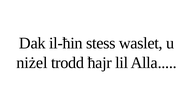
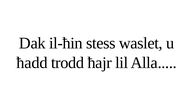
niżel: niżel -> ħadd (32, 63)
